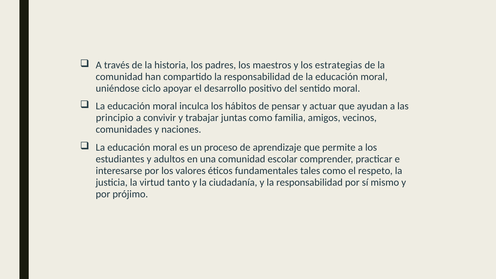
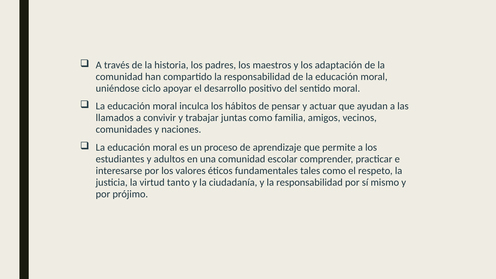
estrategias: estrategias -> adaptación (339, 65)
principio: principio -> llamados (115, 118)
